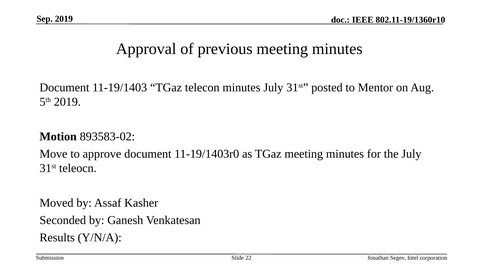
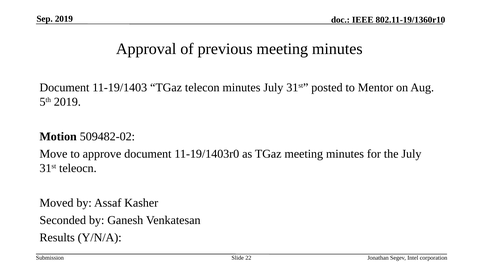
893583-02: 893583-02 -> 509482-02 (107, 137)
